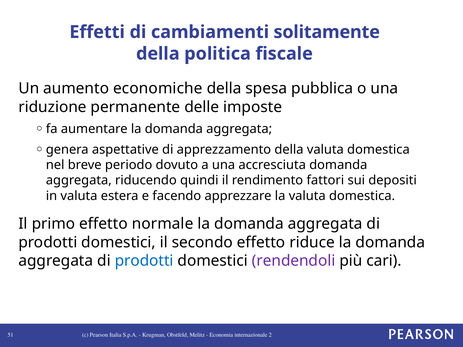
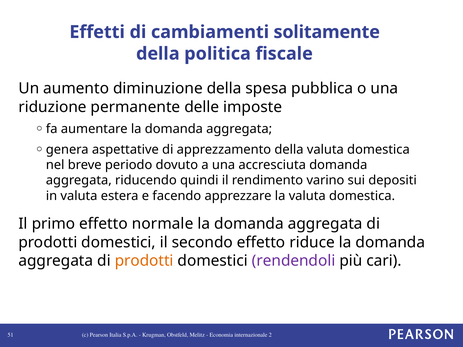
economiche: economiche -> diminuzione (158, 89)
fattori: fattori -> varino (325, 181)
prodotti colour: blue -> orange (144, 261)
